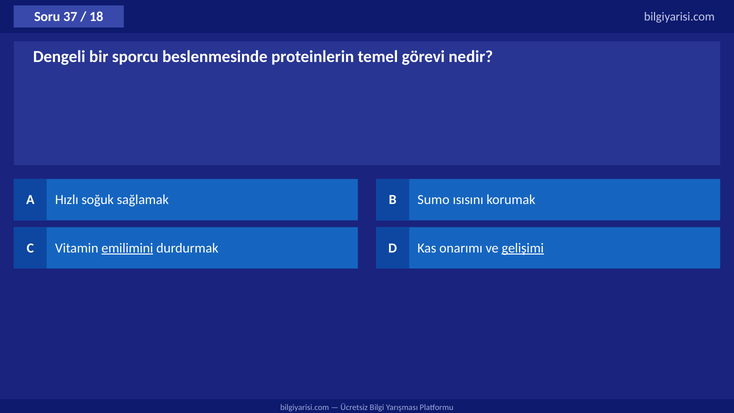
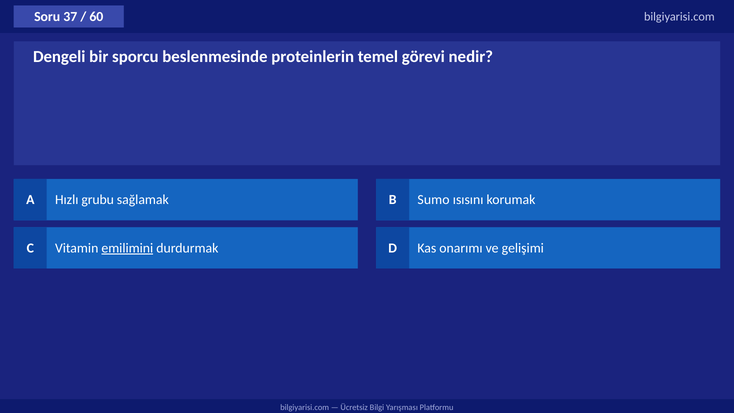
18: 18 -> 60 (96, 17)
soğuk: soğuk -> grubu (98, 200)
gelişimi underline: present -> none (523, 248)
